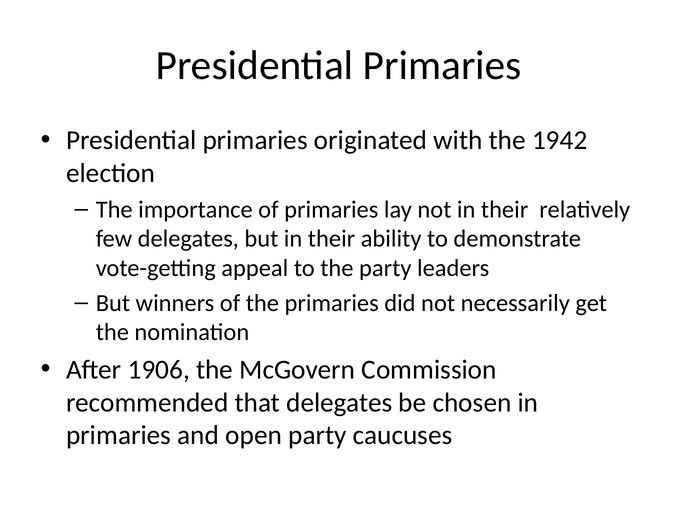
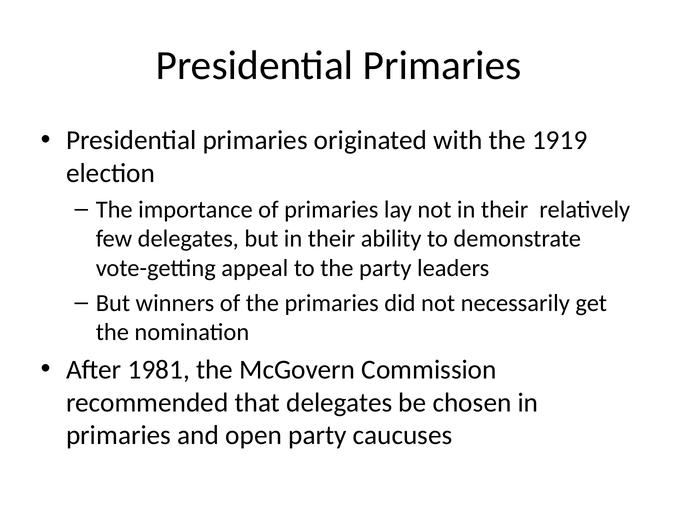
1942: 1942 -> 1919 (560, 140)
1906: 1906 -> 1981 (159, 369)
